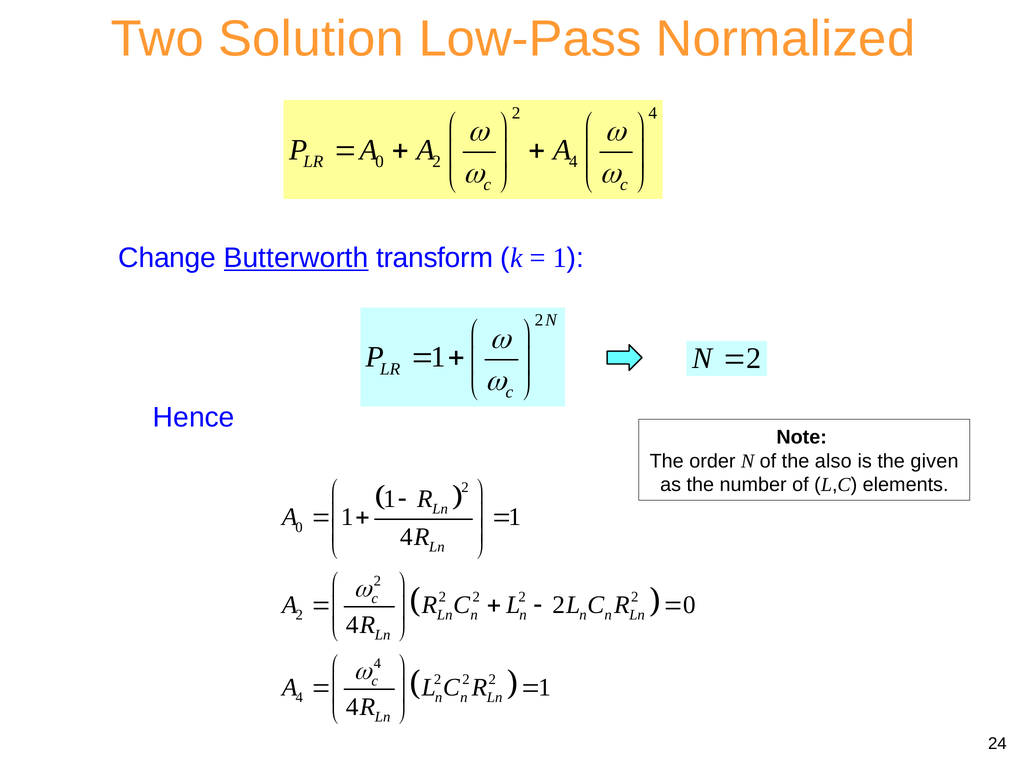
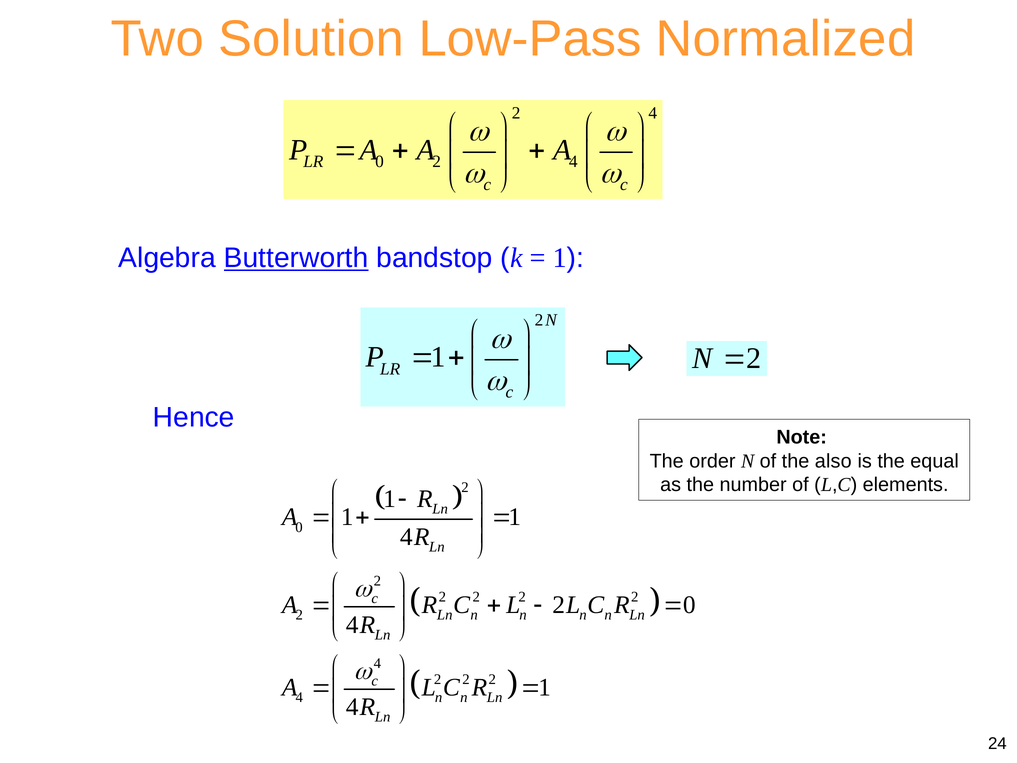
Change: Change -> Algebra (167, 258)
transform: transform -> bandstop (434, 258)
given: given -> equal (935, 461)
